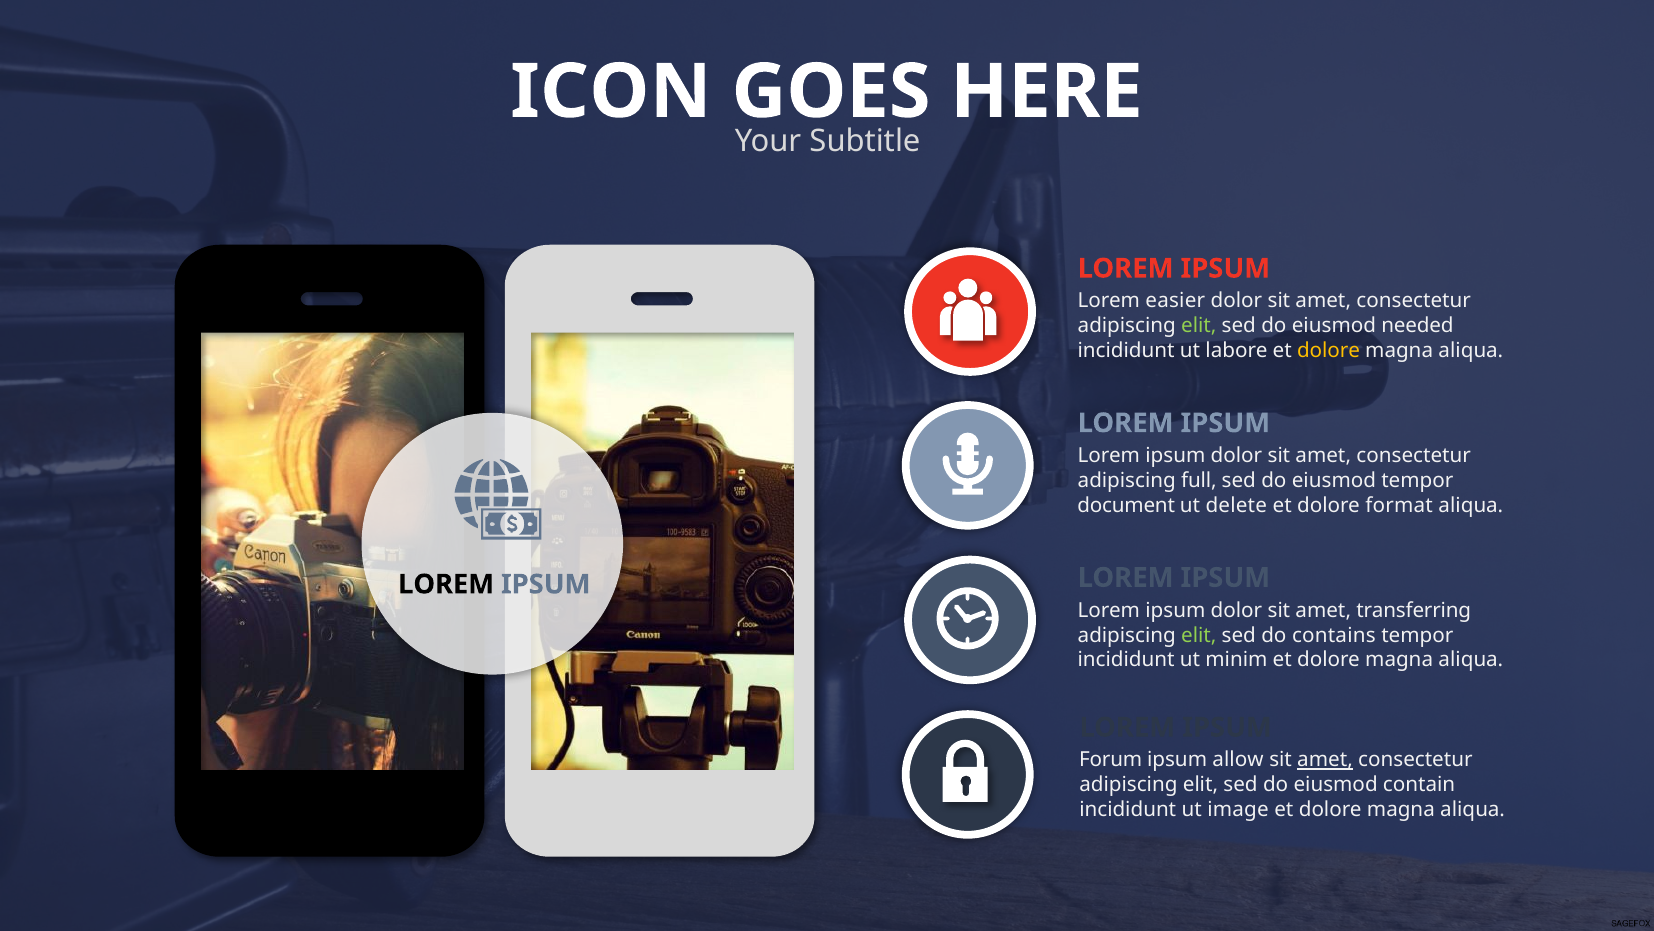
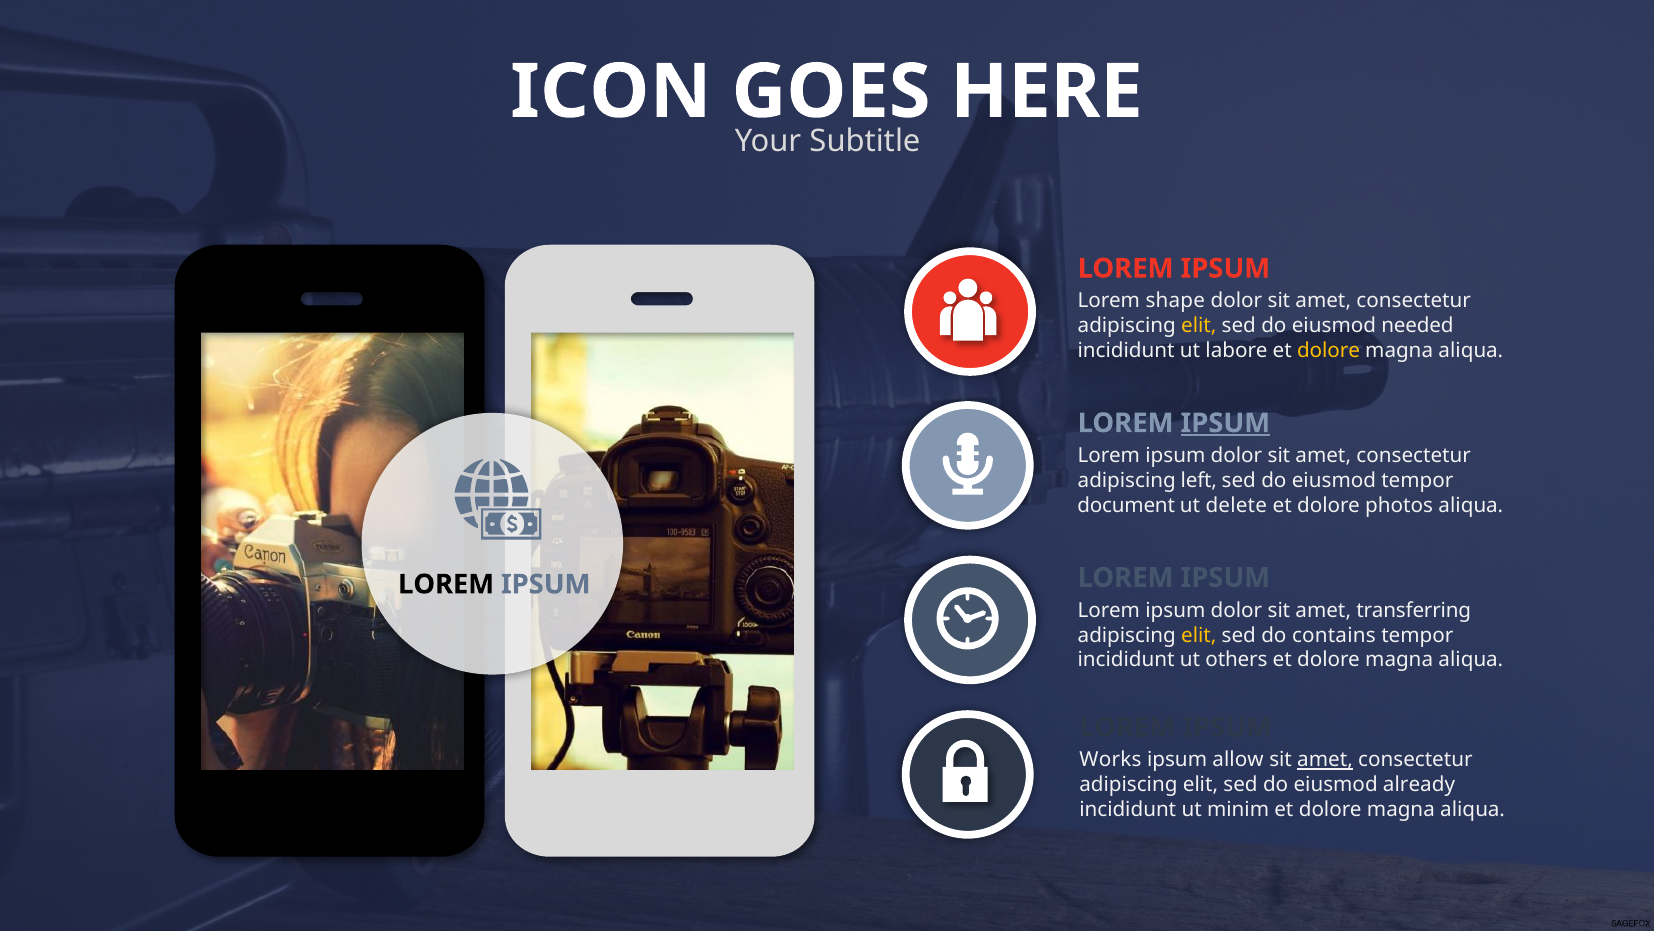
easier: easier -> shape (1175, 301)
elit colour: light green -> yellow (1199, 326)
IPSUM underline: none -> present (1225, 423)
full: full -> left (1199, 480)
format: format -> photos (1399, 505)
elit colour: light green -> yellow (1199, 635)
minim: minim -> others (1236, 660)
Forum: Forum -> Works (1110, 760)
contain: contain -> already (1419, 784)
image: image -> minim (1238, 809)
